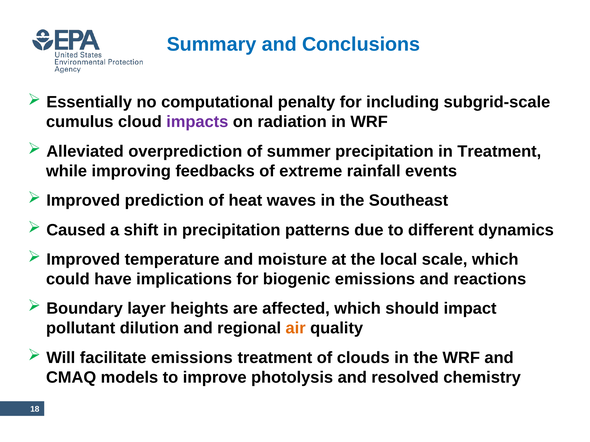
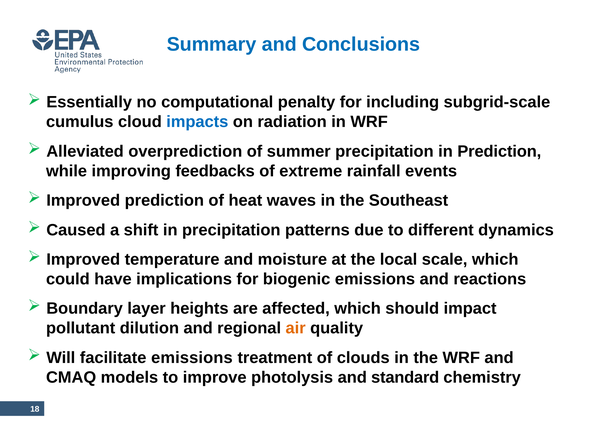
impacts colour: purple -> blue (197, 122)
in Treatment: Treatment -> Prediction (499, 152)
resolved: resolved -> standard (405, 378)
